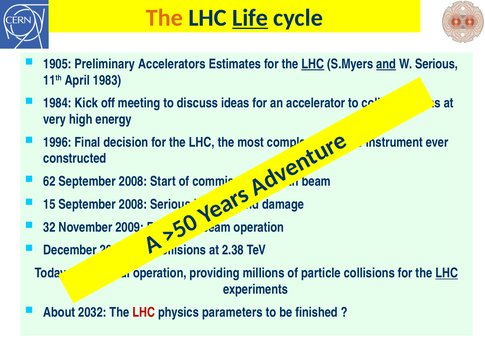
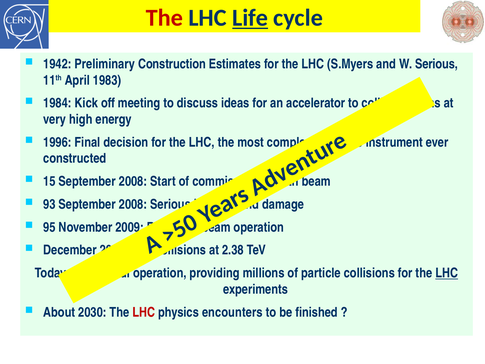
The colour: orange -> red (164, 18)
1905: 1905 -> 1942 (57, 64)
Accelerators: Accelerators -> Construction (172, 64)
LHC underline: present -> none (313, 64)
and underline: present -> none (386, 64)
62: 62 -> 15 (49, 181)
15: 15 -> 93 (49, 204)
32: 32 -> 95 (49, 227)
2032: 2032 -> 2030 (92, 312)
parameters: parameters -> encounters (232, 312)
